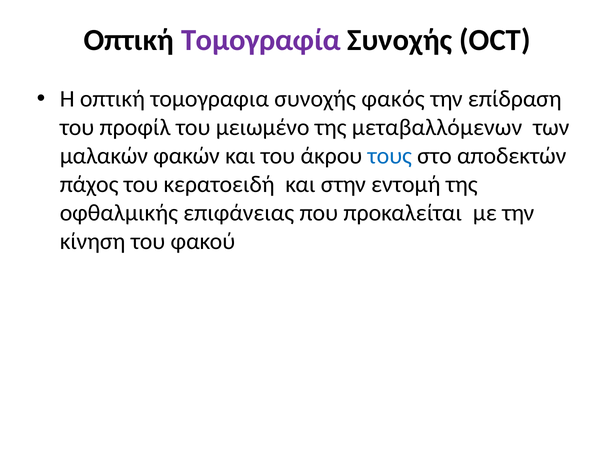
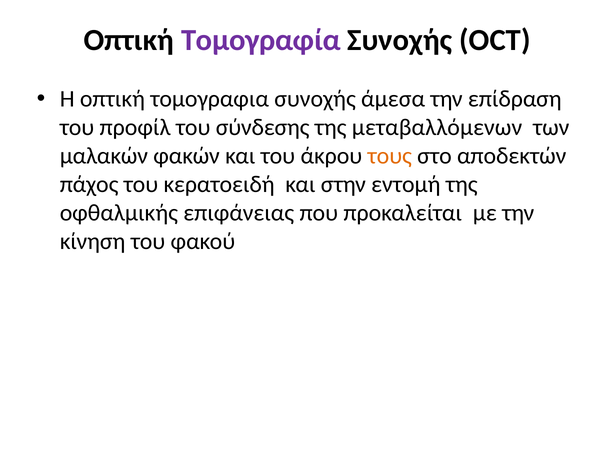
φακός: φακός -> άμεσα (393, 99)
μειωμένο: μειωμένο -> σύνδεσης (263, 128)
τους colour: blue -> orange (390, 156)
